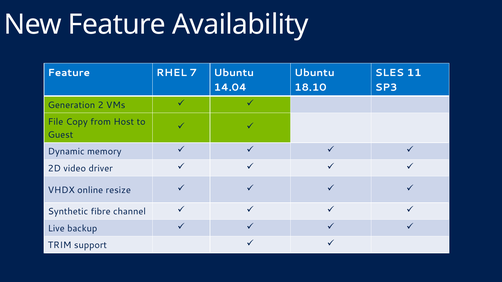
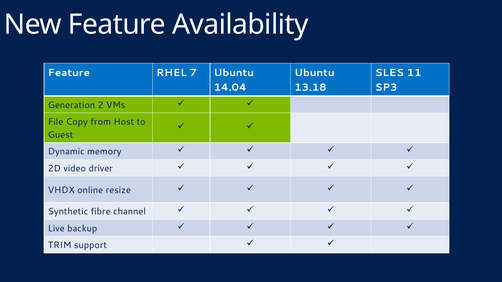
18.10: 18.10 -> 13.18 (310, 88)
